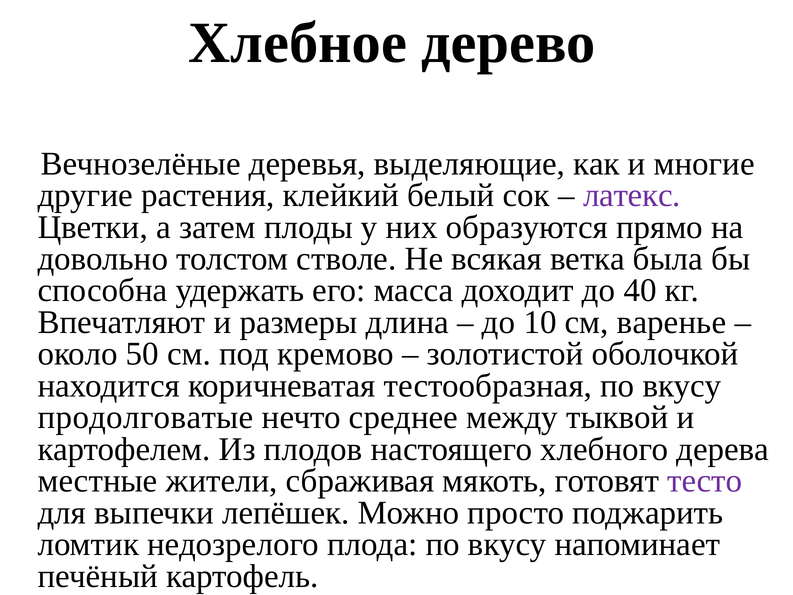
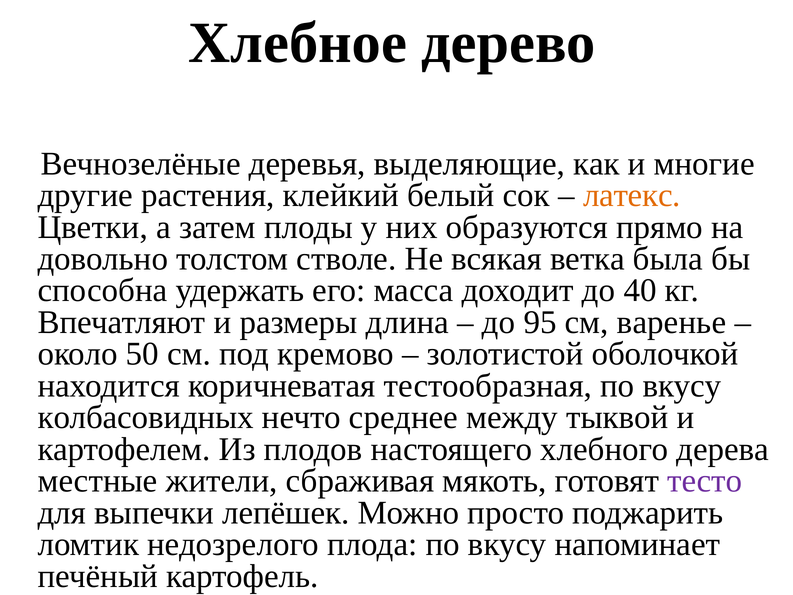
латекс colour: purple -> orange (632, 195)
10: 10 -> 95 (540, 322)
продолговатые: продолговатые -> колбасовидных (146, 417)
